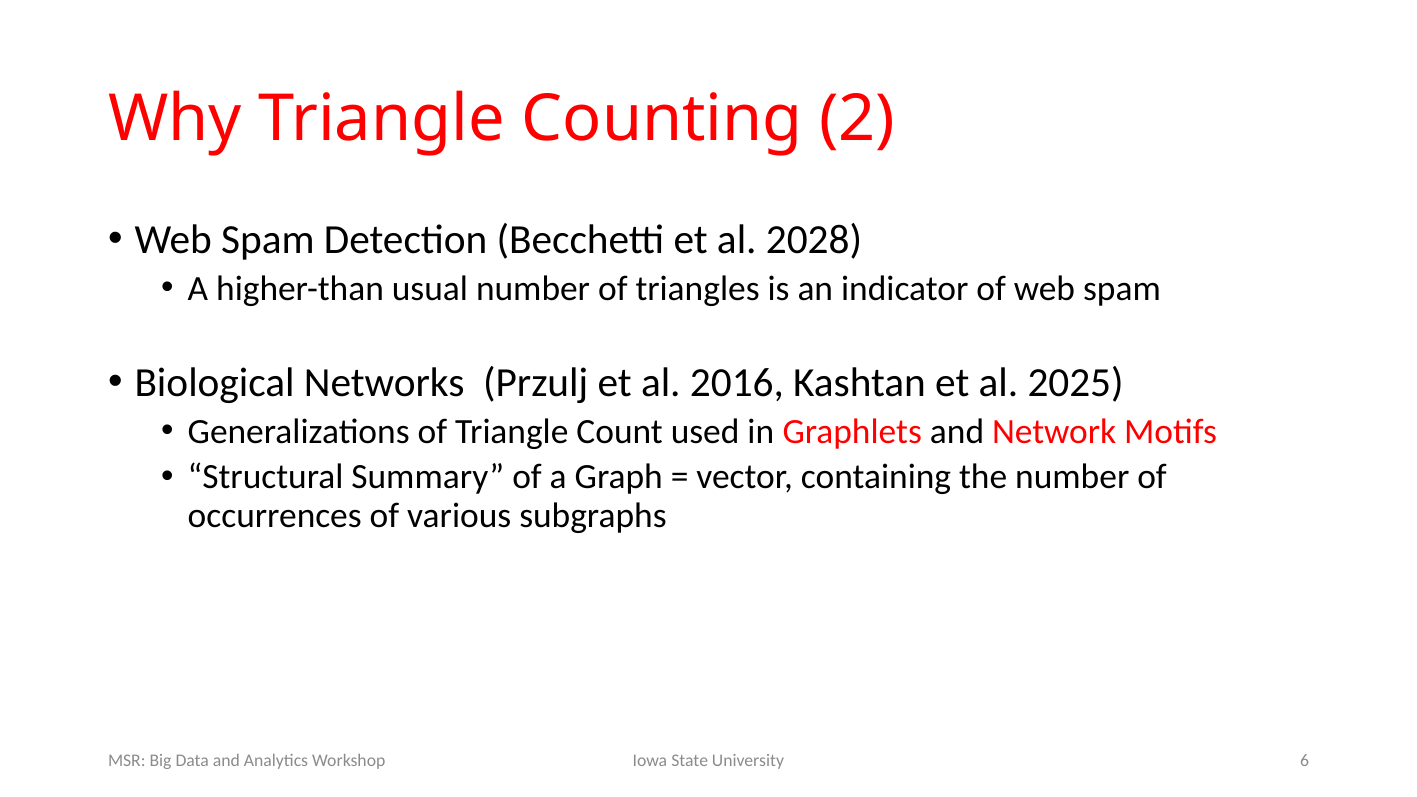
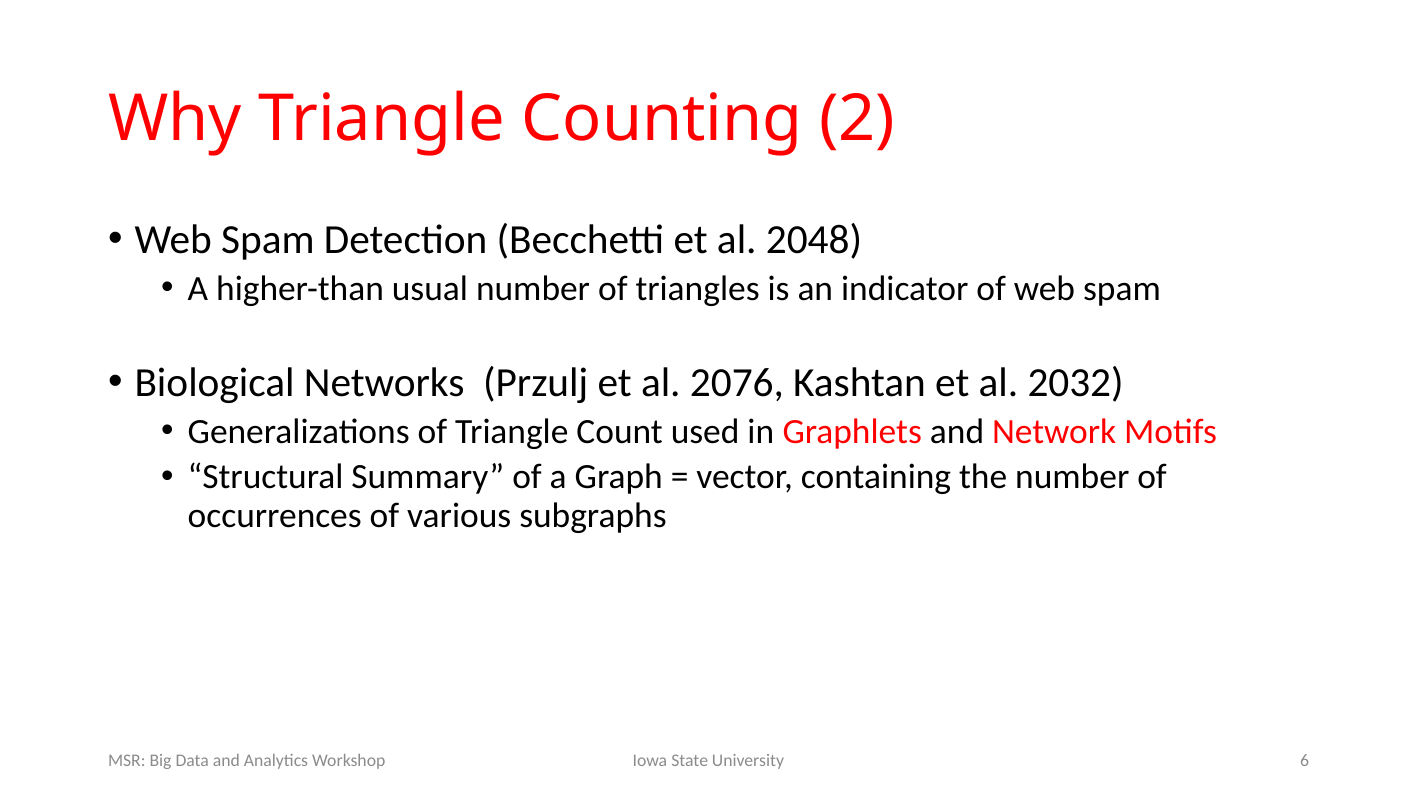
2028: 2028 -> 2048 (814, 240)
2016: 2016 -> 2076 (737, 383)
2025: 2025 -> 2032 (1076, 383)
